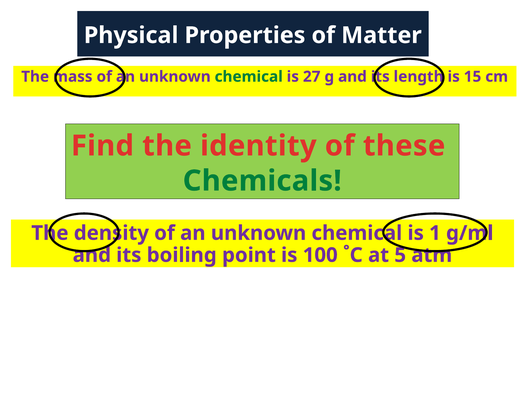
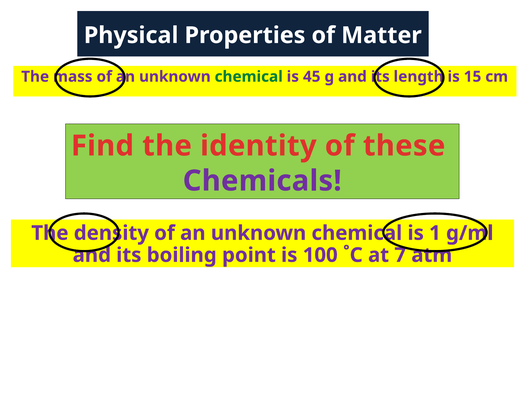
27: 27 -> 45 (312, 77)
Chemicals colour: green -> purple (262, 181)
5: 5 -> 7 (400, 255)
